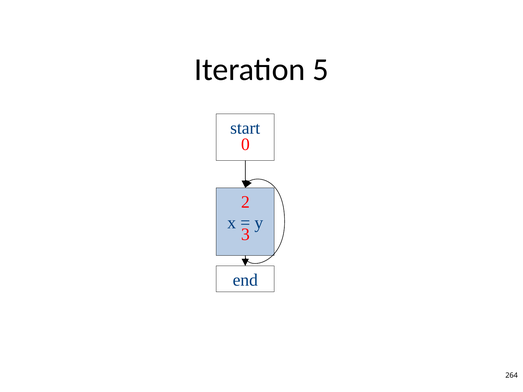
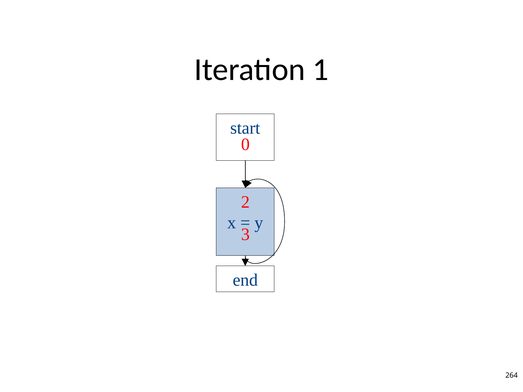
5: 5 -> 1 (321, 70)
